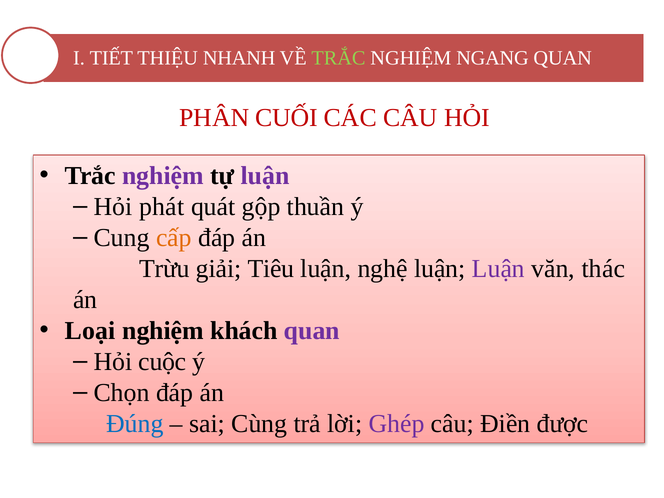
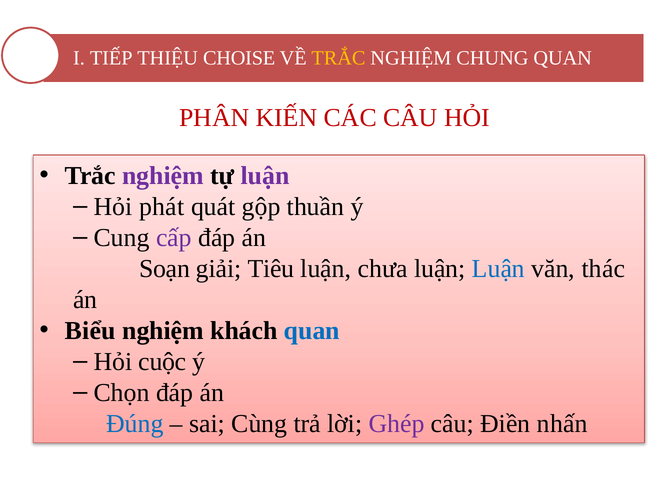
TIẾT: TIẾT -> TIẾP (111, 58)
NHANH: NHANH -> CHOISE (239, 58)
TRẮC colour: light green -> yellow (338, 58)
NGANG: NGANG -> CHUNG (492, 58)
CUỐI: CUỐI -> KIẾN (287, 118)
cấp colour: orange -> purple (174, 238)
Trừu: Trừu -> Soạn (165, 269)
nghệ: nghệ -> chưa (383, 269)
Luận colour: purple -> blue (498, 269)
Loại: Loại -> Biểu (90, 331)
quan colour: purple -> blue (312, 331)
được: được -> nhấn (562, 424)
